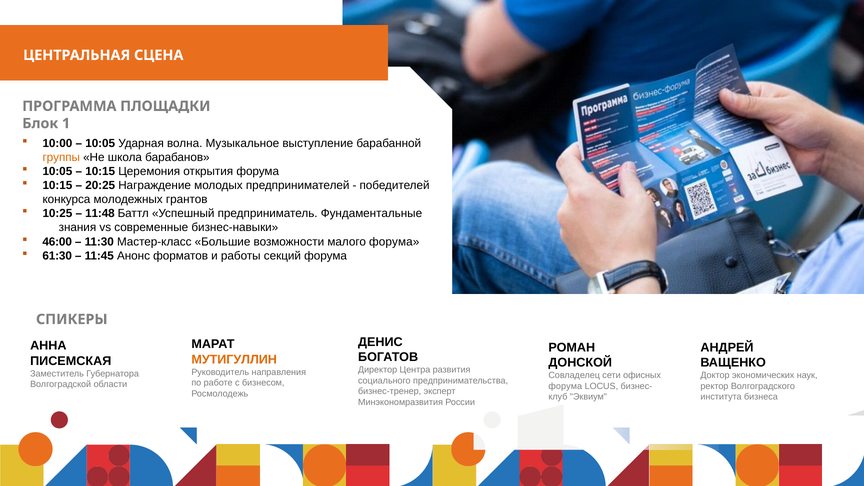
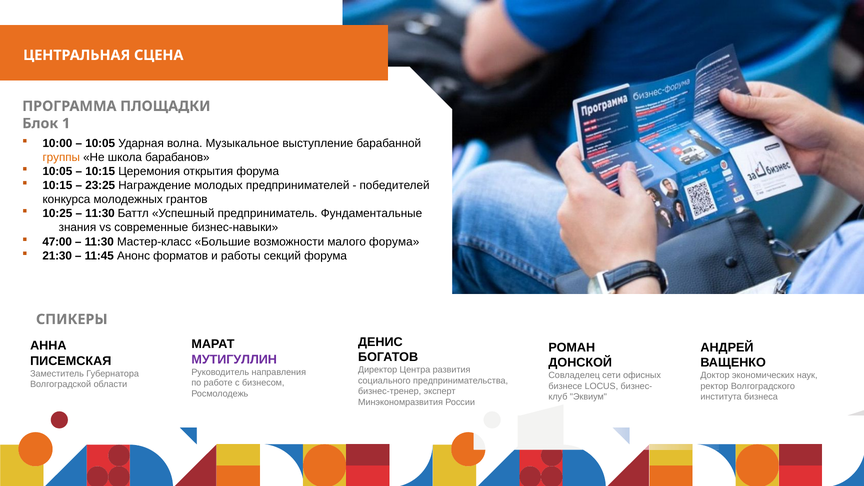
20:25: 20:25 -> 23:25 (100, 185)
11:48: 11:48 -> 11:30 (100, 214)
46:00: 46:00 -> 47:00 (57, 242)
61:30: 61:30 -> 21:30 (57, 256)
МУТИГУЛЛИН colour: orange -> purple (234, 359)
форума: форума -> бизнесе (565, 386)
